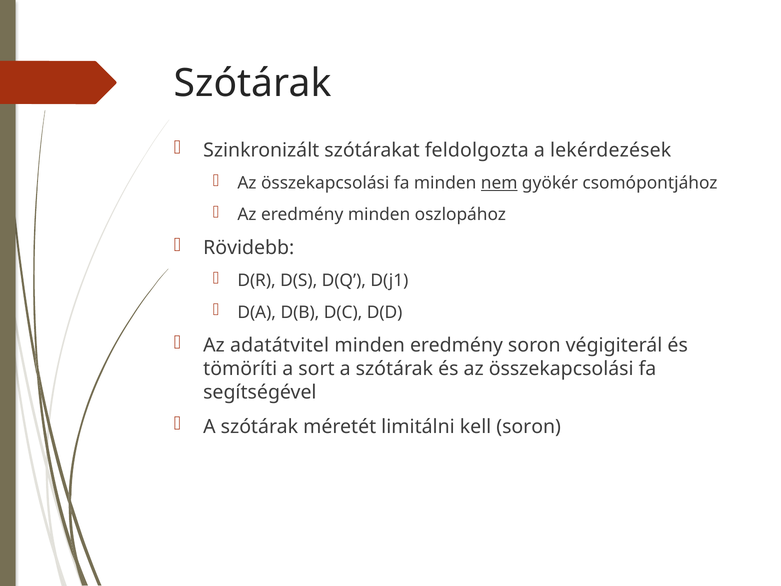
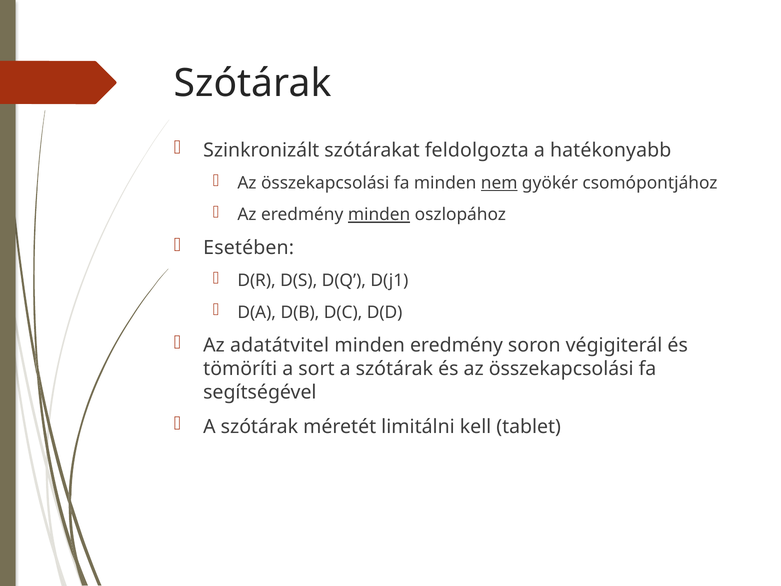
lekérdezések: lekérdezések -> hatékonyabb (611, 150)
minden underline: none -> present (379, 215)
Rövidebb: Rövidebb -> Esetében (249, 248)
kell soron: soron -> tablet (529, 427)
